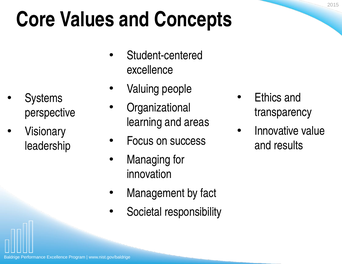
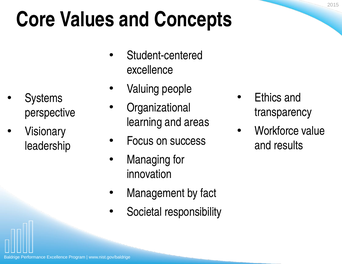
Innovative: Innovative -> Workforce (277, 131)
